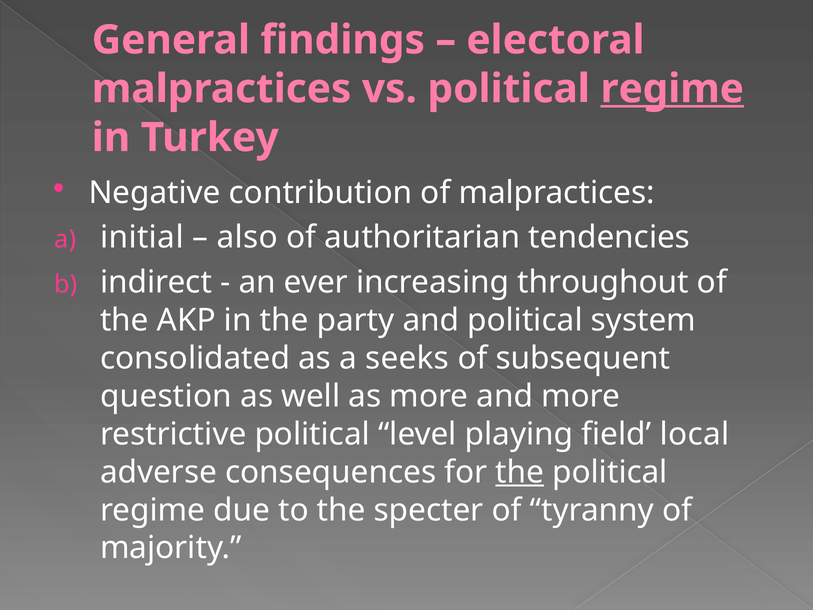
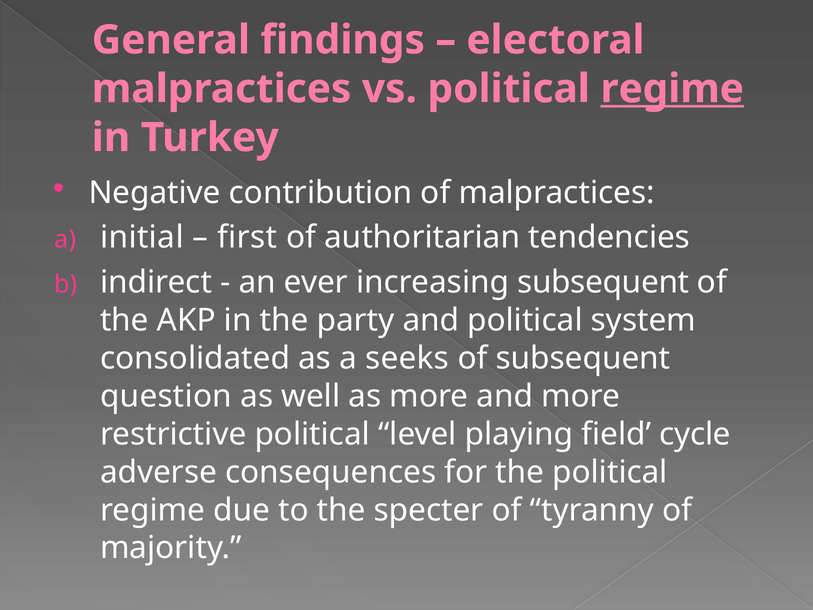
also: also -> first (247, 237)
increasing throughout: throughout -> subsequent (603, 282)
local: local -> cycle (695, 434)
the underline: present -> none (520, 472)
